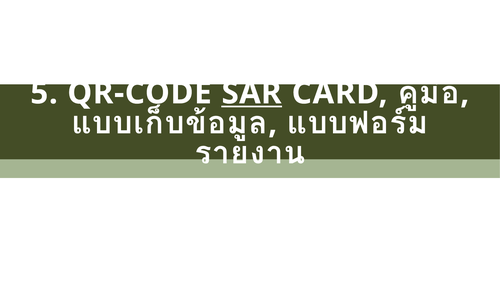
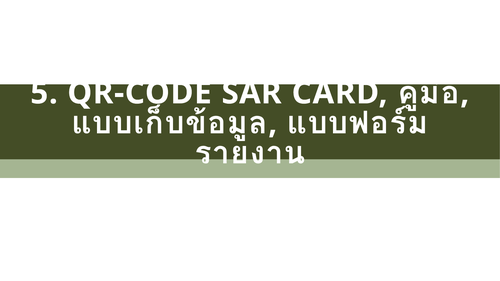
SAR underline: present -> none (252, 93)
